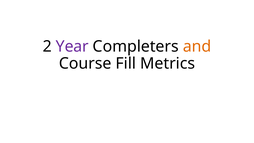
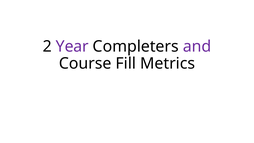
and colour: orange -> purple (197, 46)
